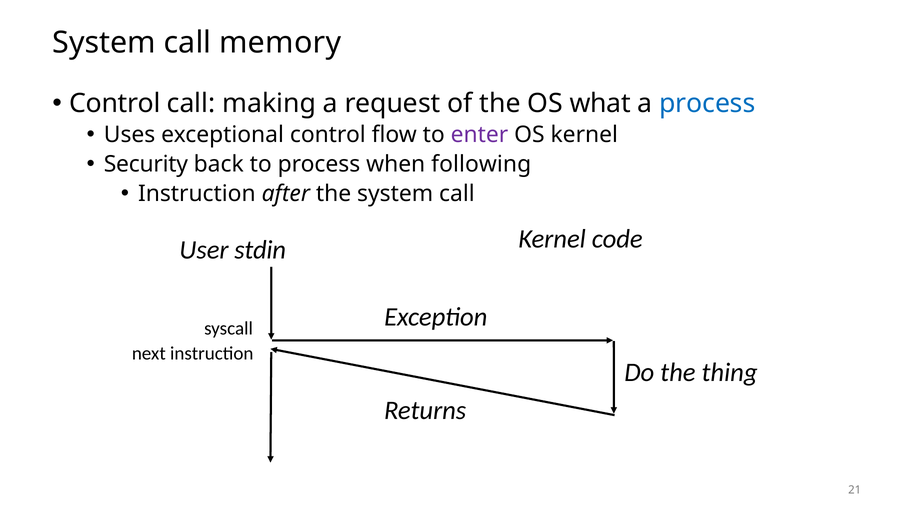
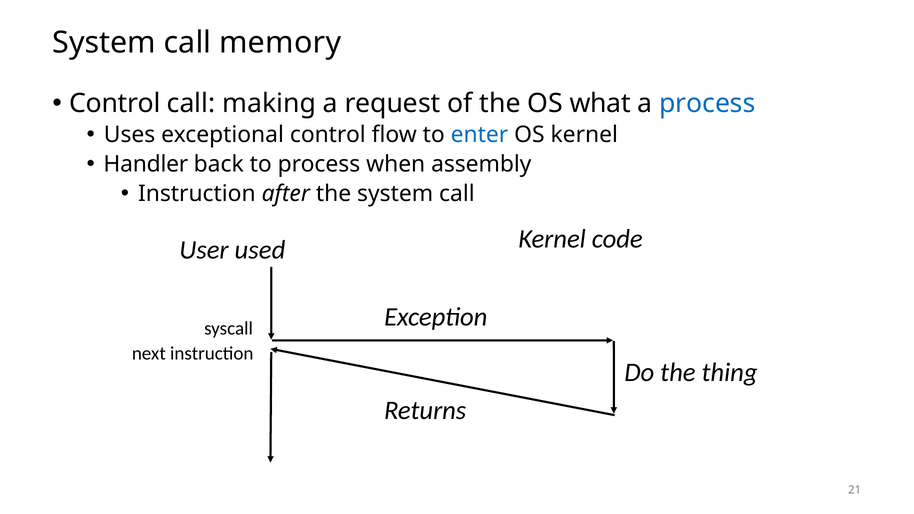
enter colour: purple -> blue (479, 135)
Security: Security -> Handler (146, 164)
following: following -> assembly (481, 164)
stdin: stdin -> used (260, 250)
